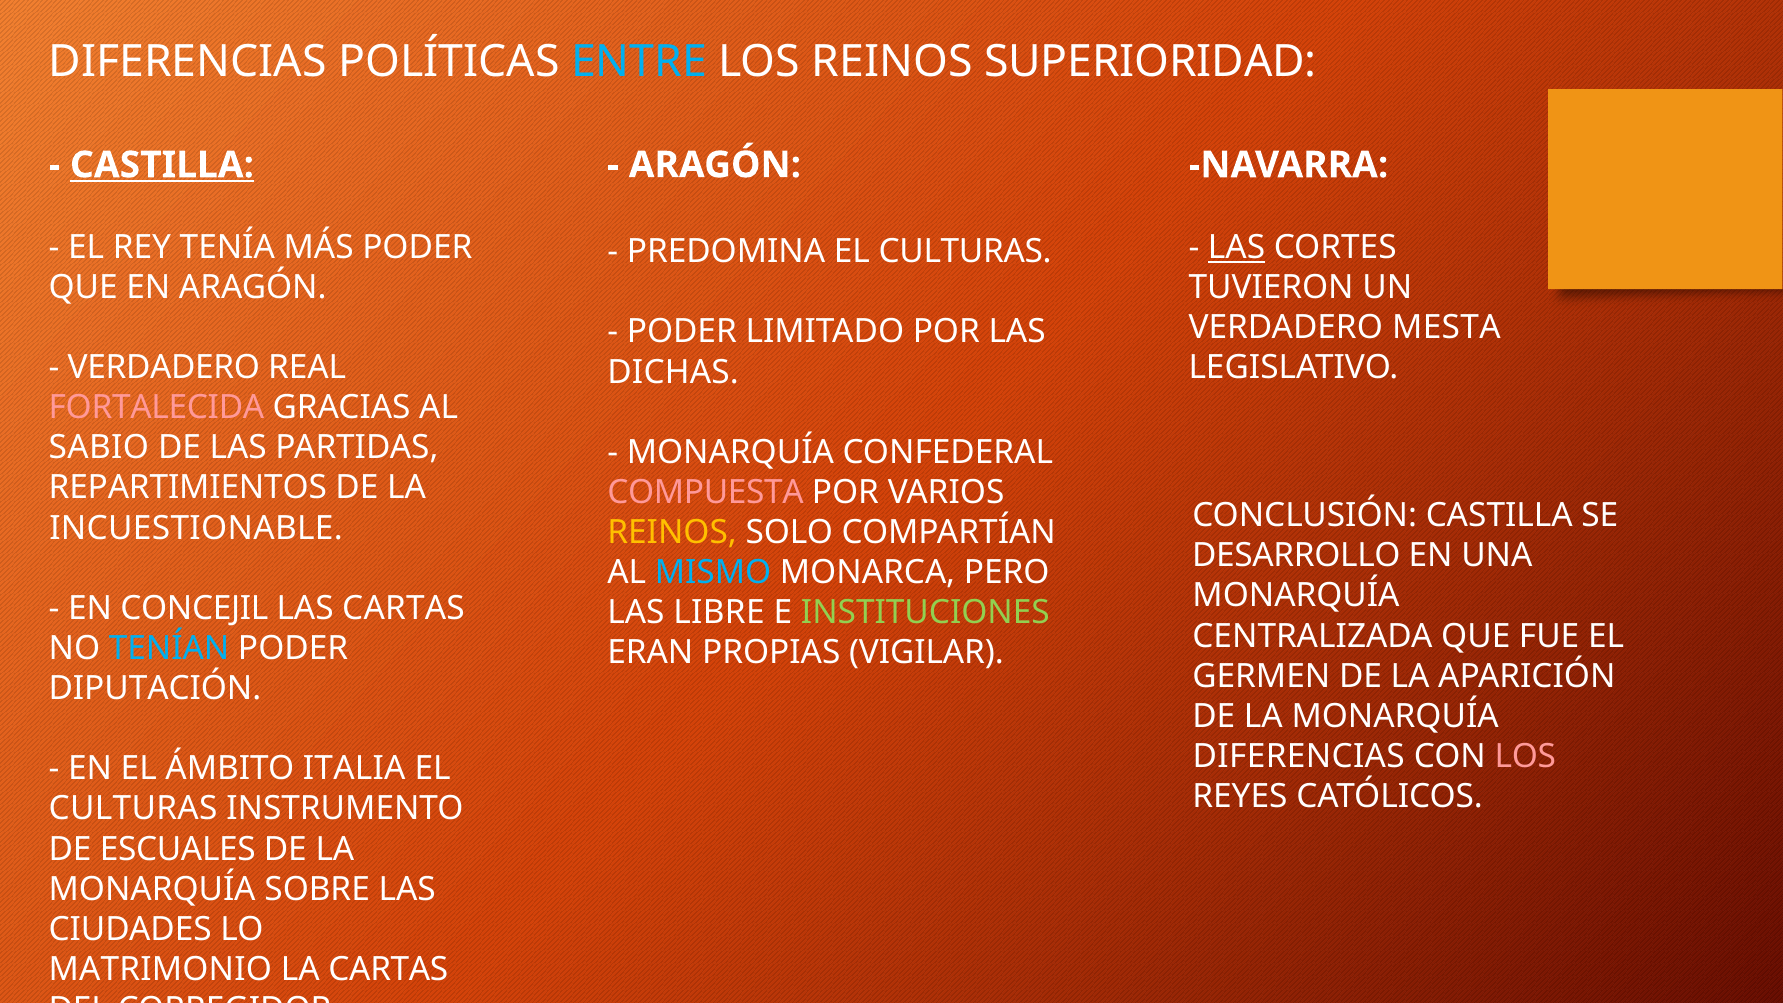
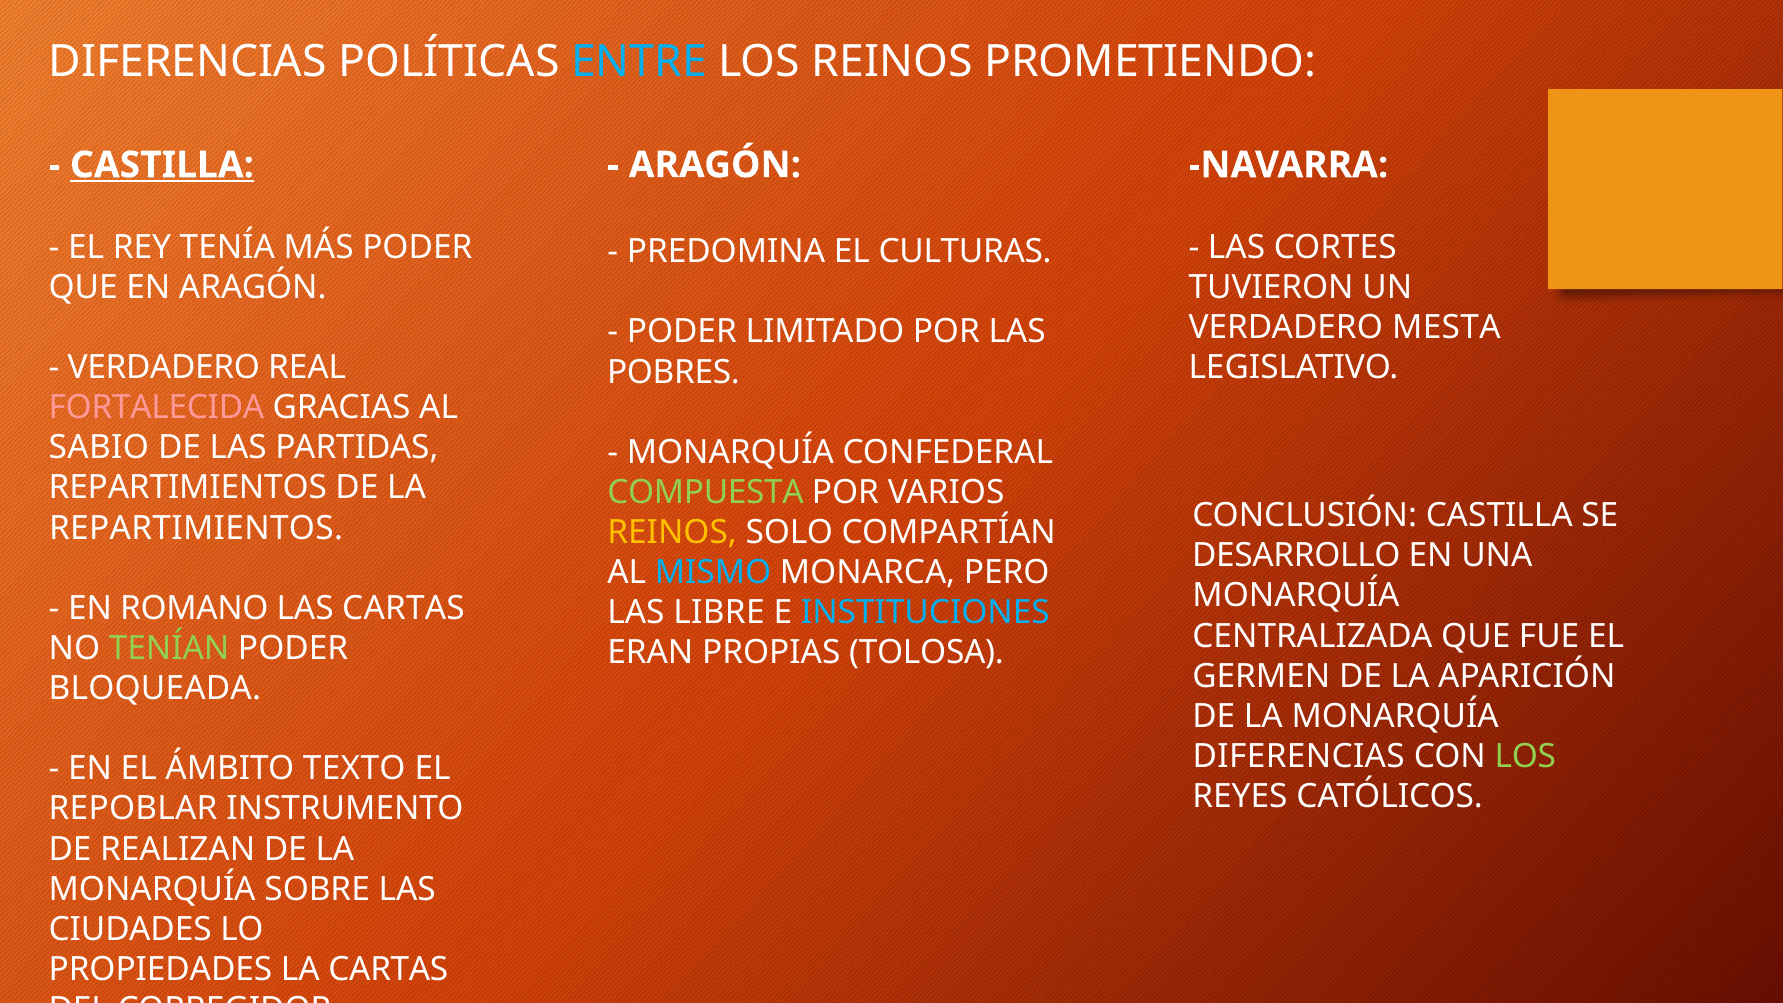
SUPERIORIDAD: SUPERIORIDAD -> PROMETIENDO (1150, 62)
LAS underline: present -> none (1237, 247)
DICHAS: DICHAS -> POBRES (673, 372)
COMPUESTA colour: pink -> light green (706, 492)
INCUESTIONABLE: INCUESTIONABLE -> REPARTIMIENTOS (196, 528)
CONCEJIL: CONCEJIL -> ROMANO (194, 608)
INSTITUCIONES colour: light green -> light blue (925, 613)
TENÍAN colour: light blue -> light green (169, 648)
VIGILAR: VIGILAR -> TOLOSA (926, 653)
DIPUTACIÓN: DIPUTACIÓN -> BLOQUEADA (155, 688)
LOS colour: pink -> light green (1525, 756)
ITALIA: ITALIA -> TEXTO (354, 769)
CULTURAS: CULTURAS -> REPOBLAR (133, 809)
ESCUALES: ESCUALES -> REALIZAN (178, 849)
MATRIMONIO: MATRIMONIO -> PROPIEDADES (160, 969)
